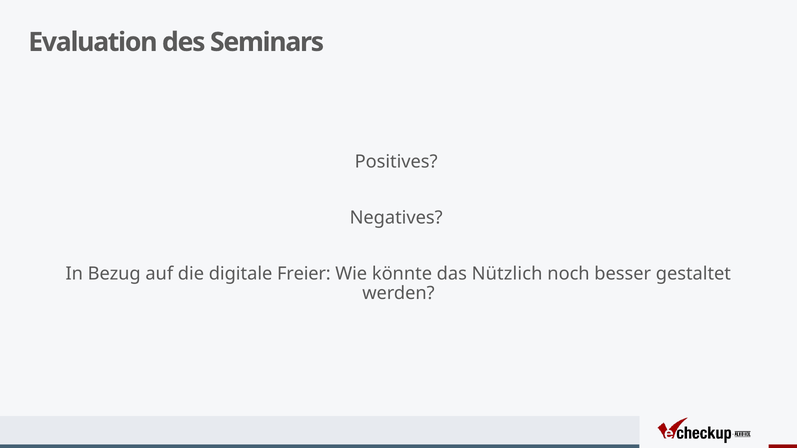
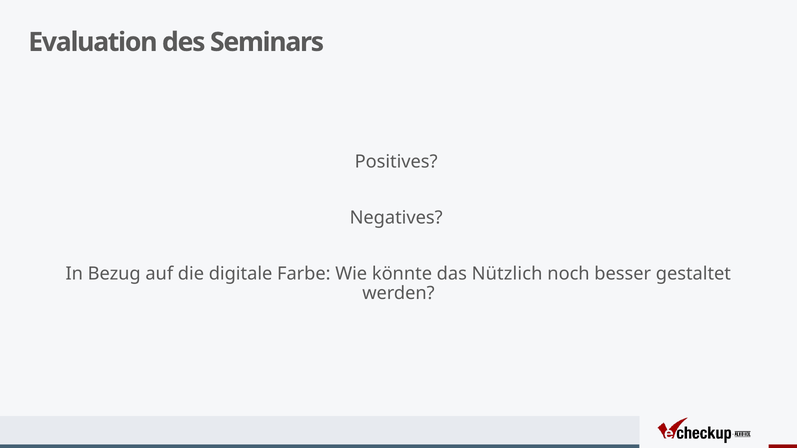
Freier: Freier -> Farbe (304, 274)
